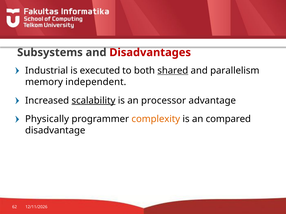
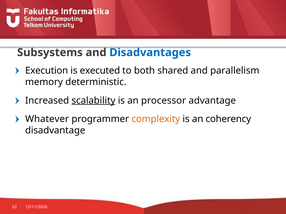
Disadvantages colour: red -> blue (150, 53)
Industrial: Industrial -> Execution (47, 71)
shared underline: present -> none (173, 71)
independent: independent -> deterministic (96, 82)
Physically: Physically -> Whatever (47, 119)
compared: compared -> coherency (228, 119)
